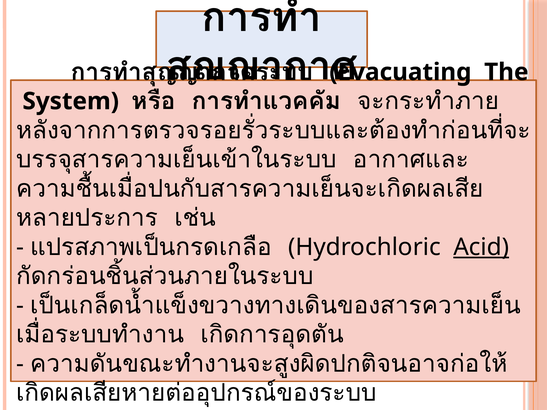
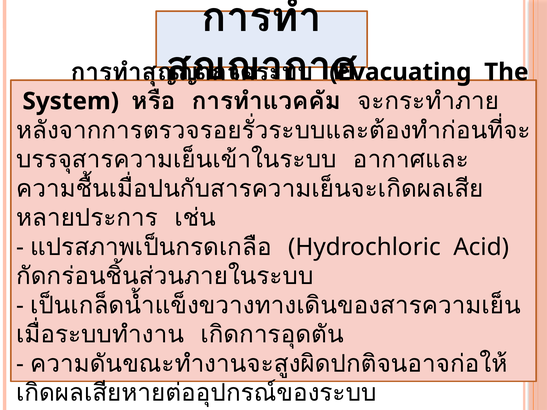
Acid underline: present -> none (481, 247)
